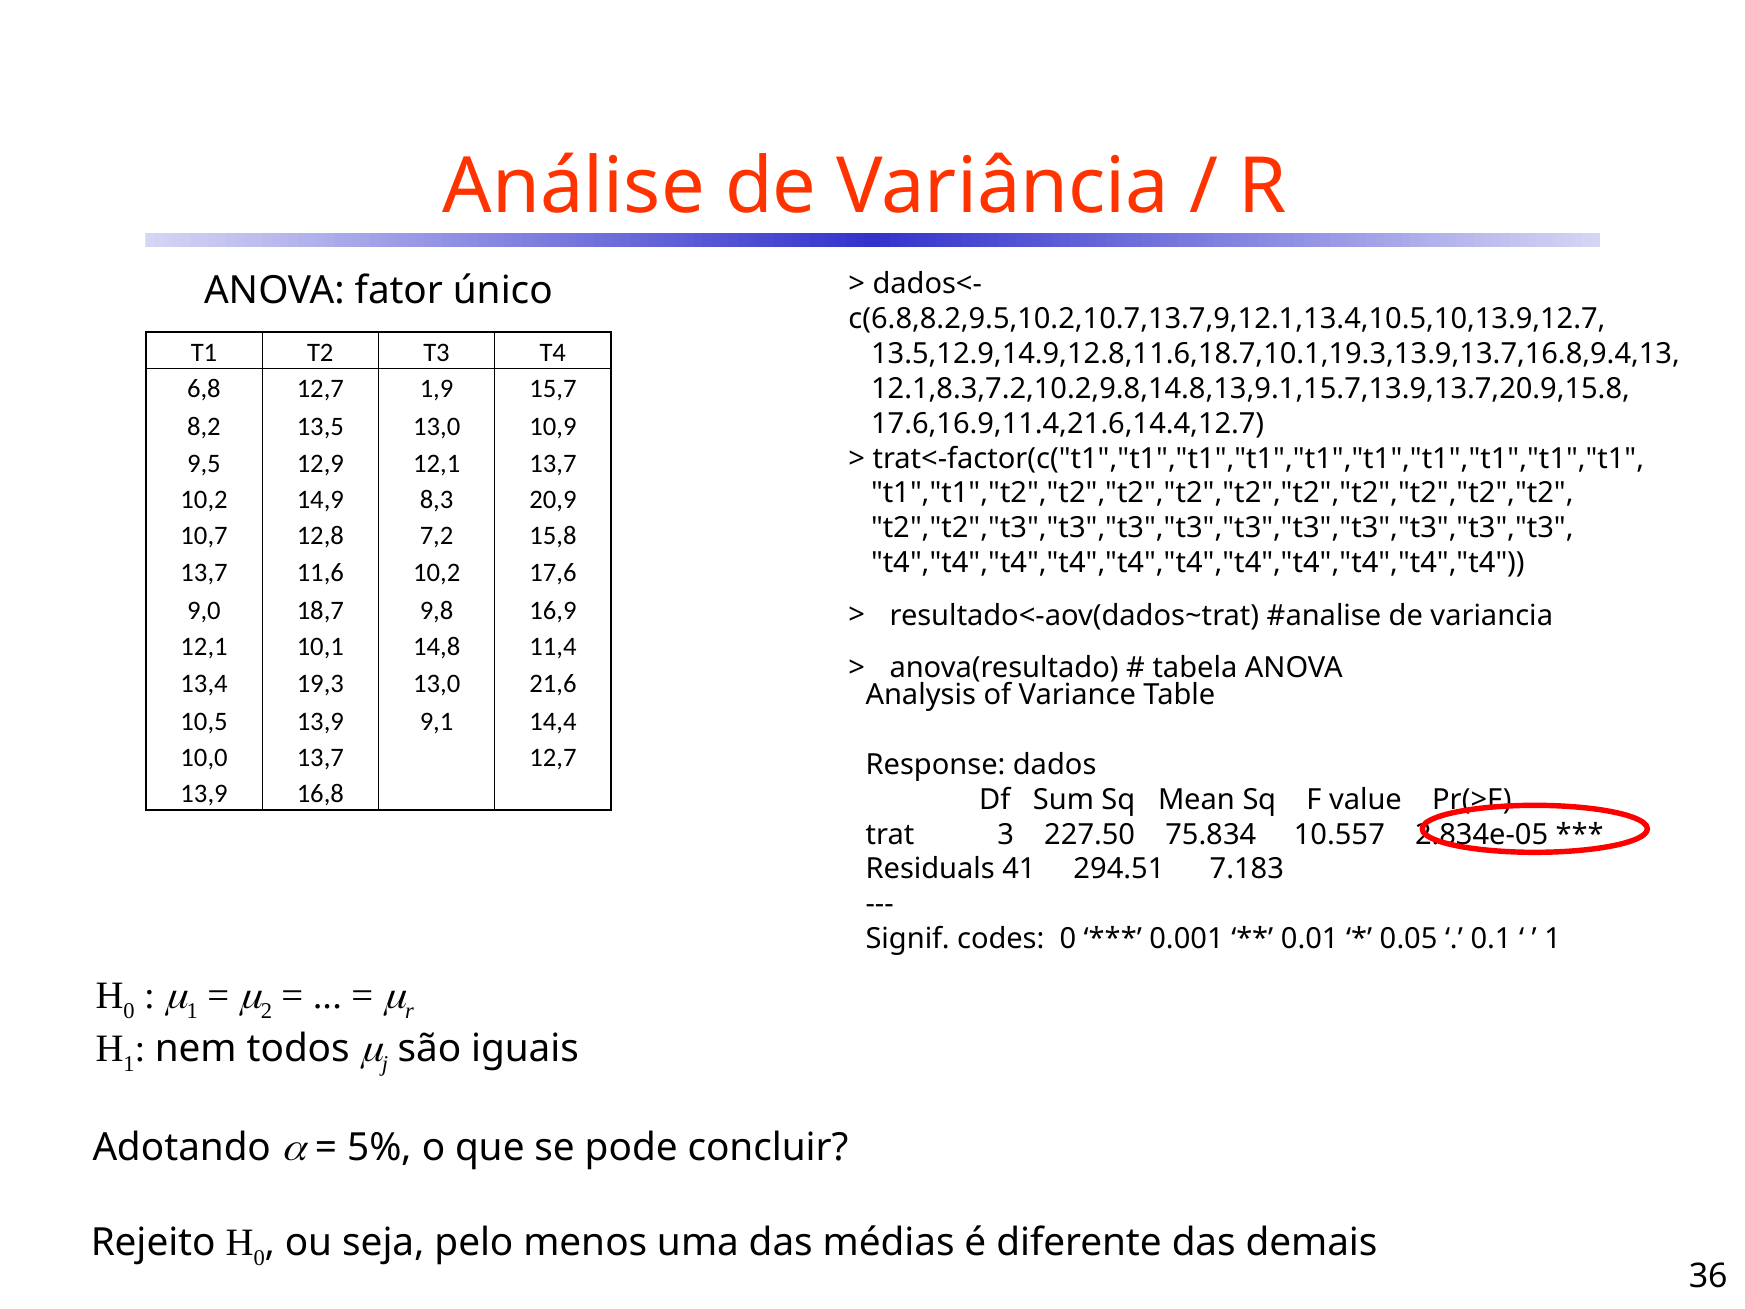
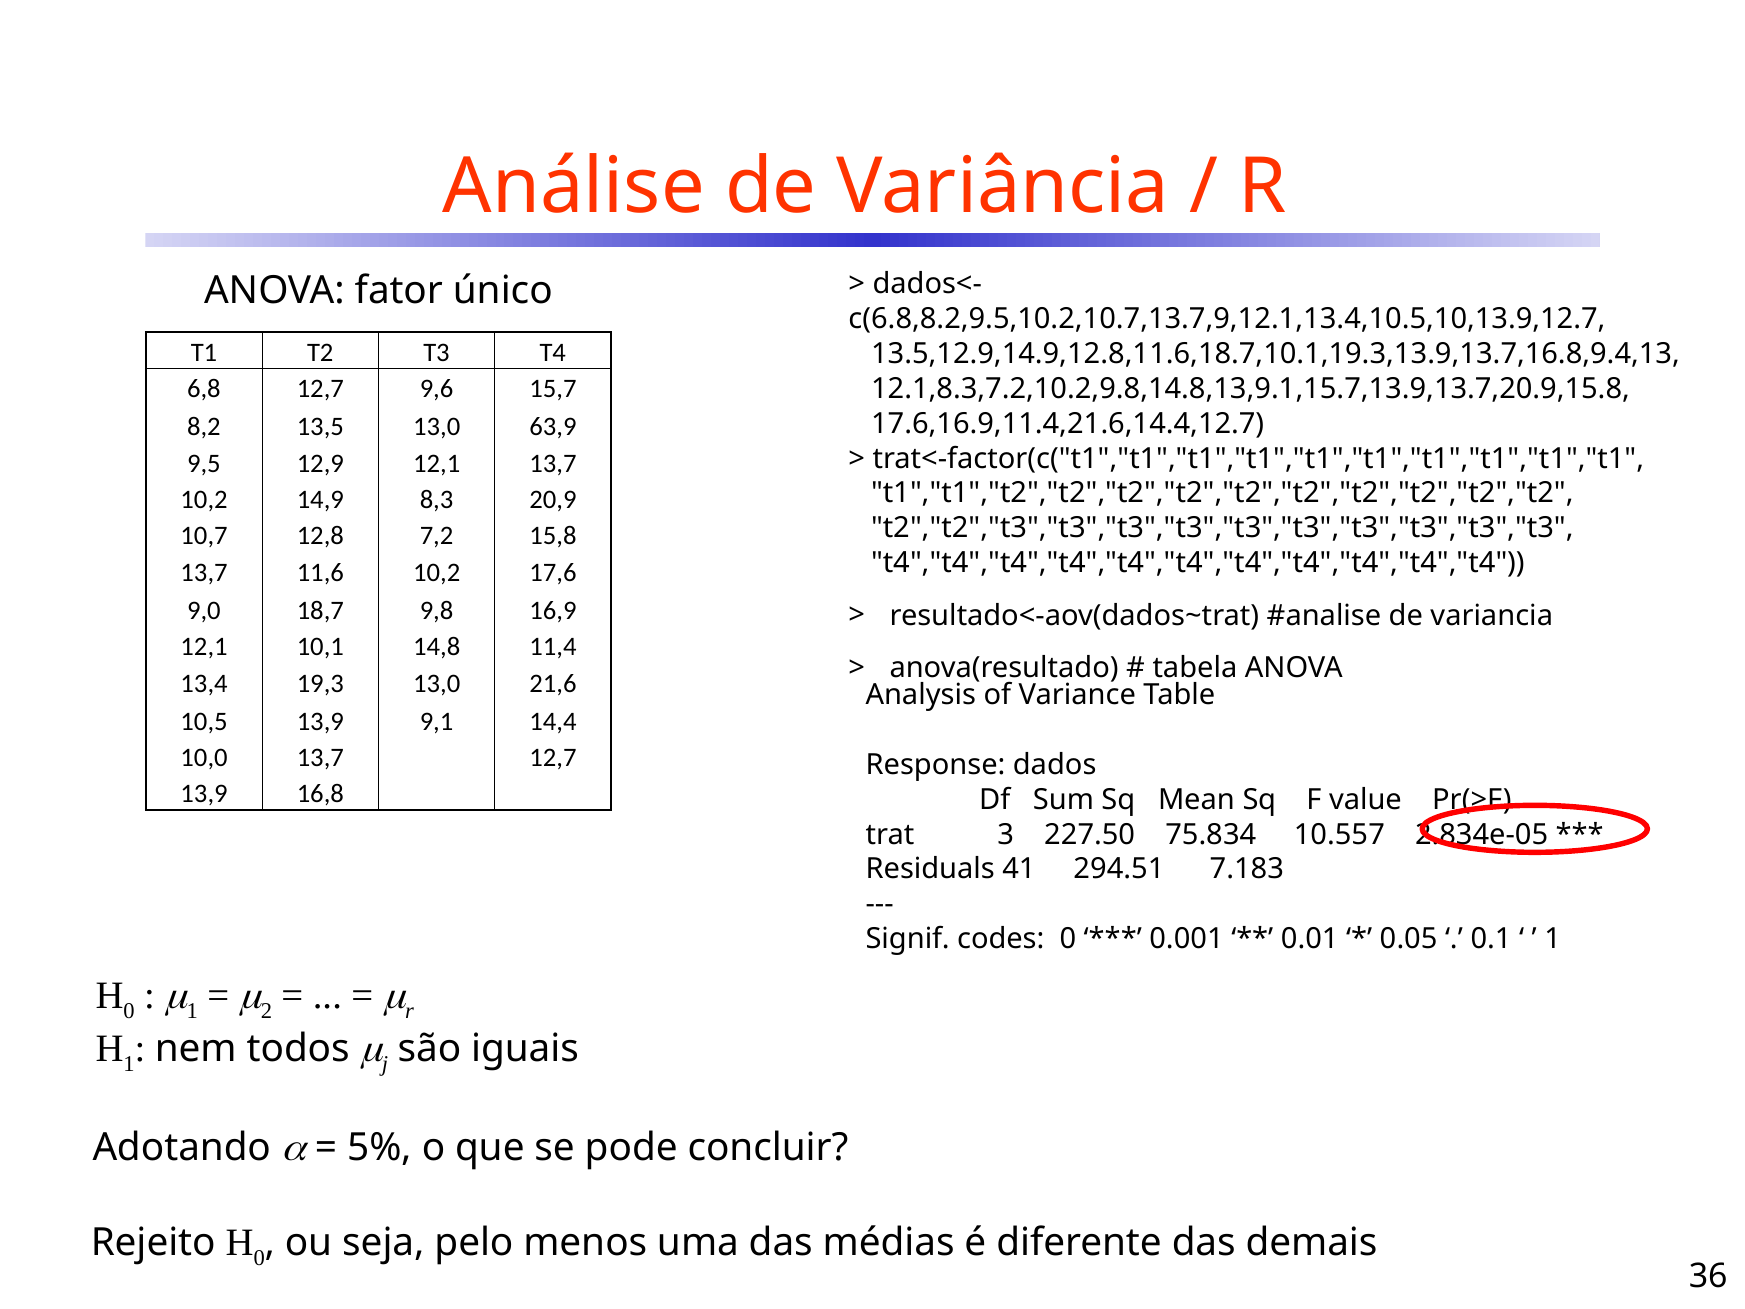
1,9: 1,9 -> 9,6 (437, 389)
10,9: 10,9 -> 63,9 (553, 427)
